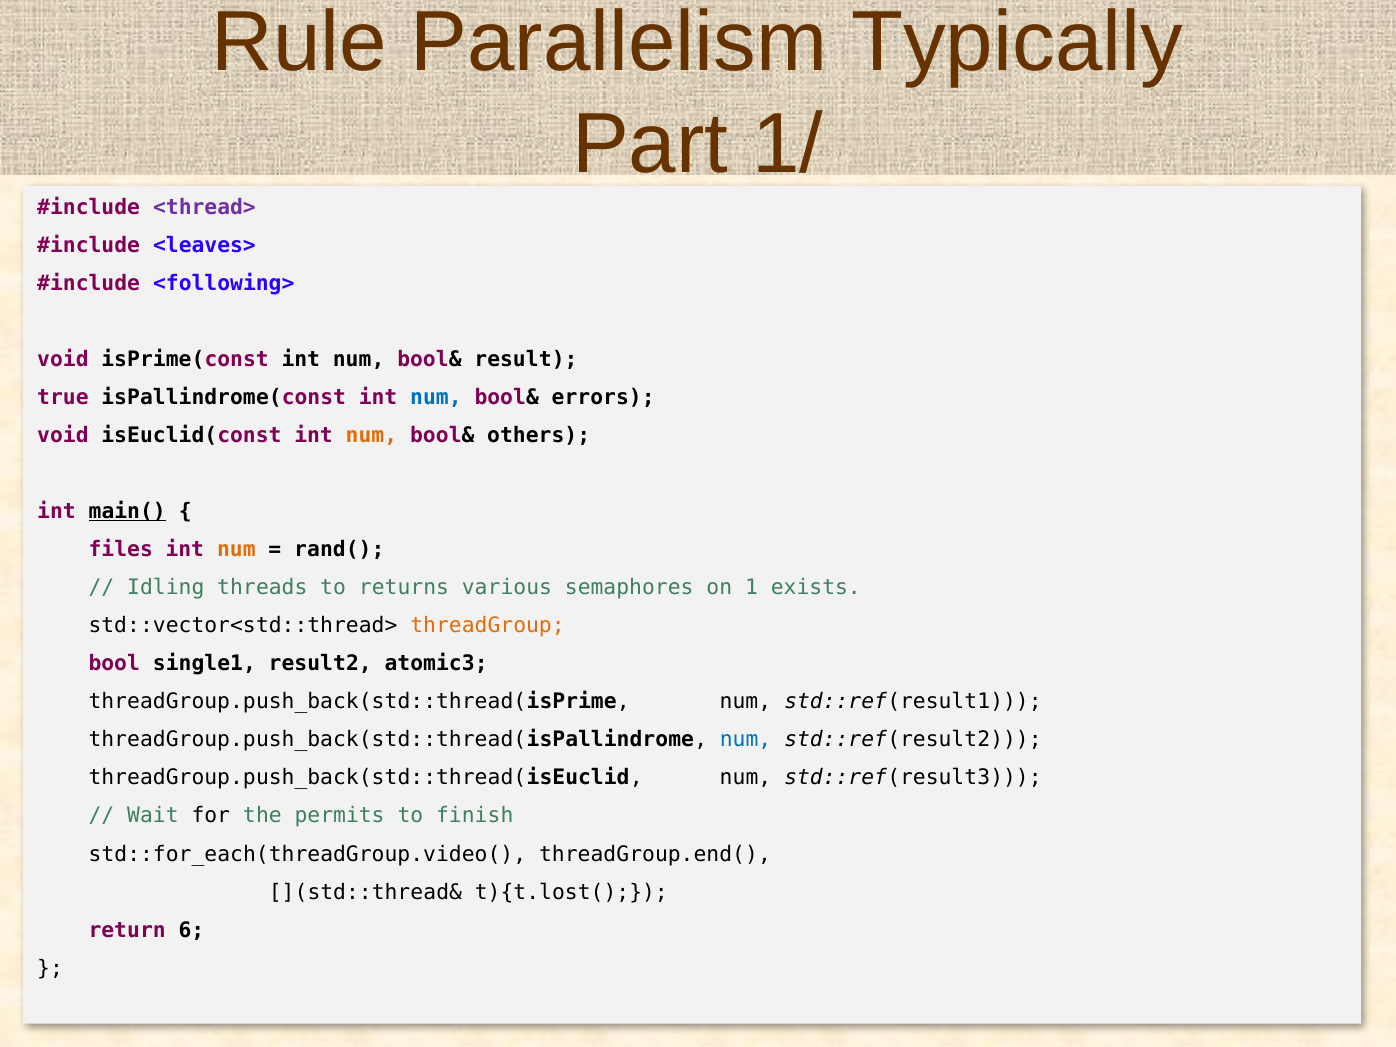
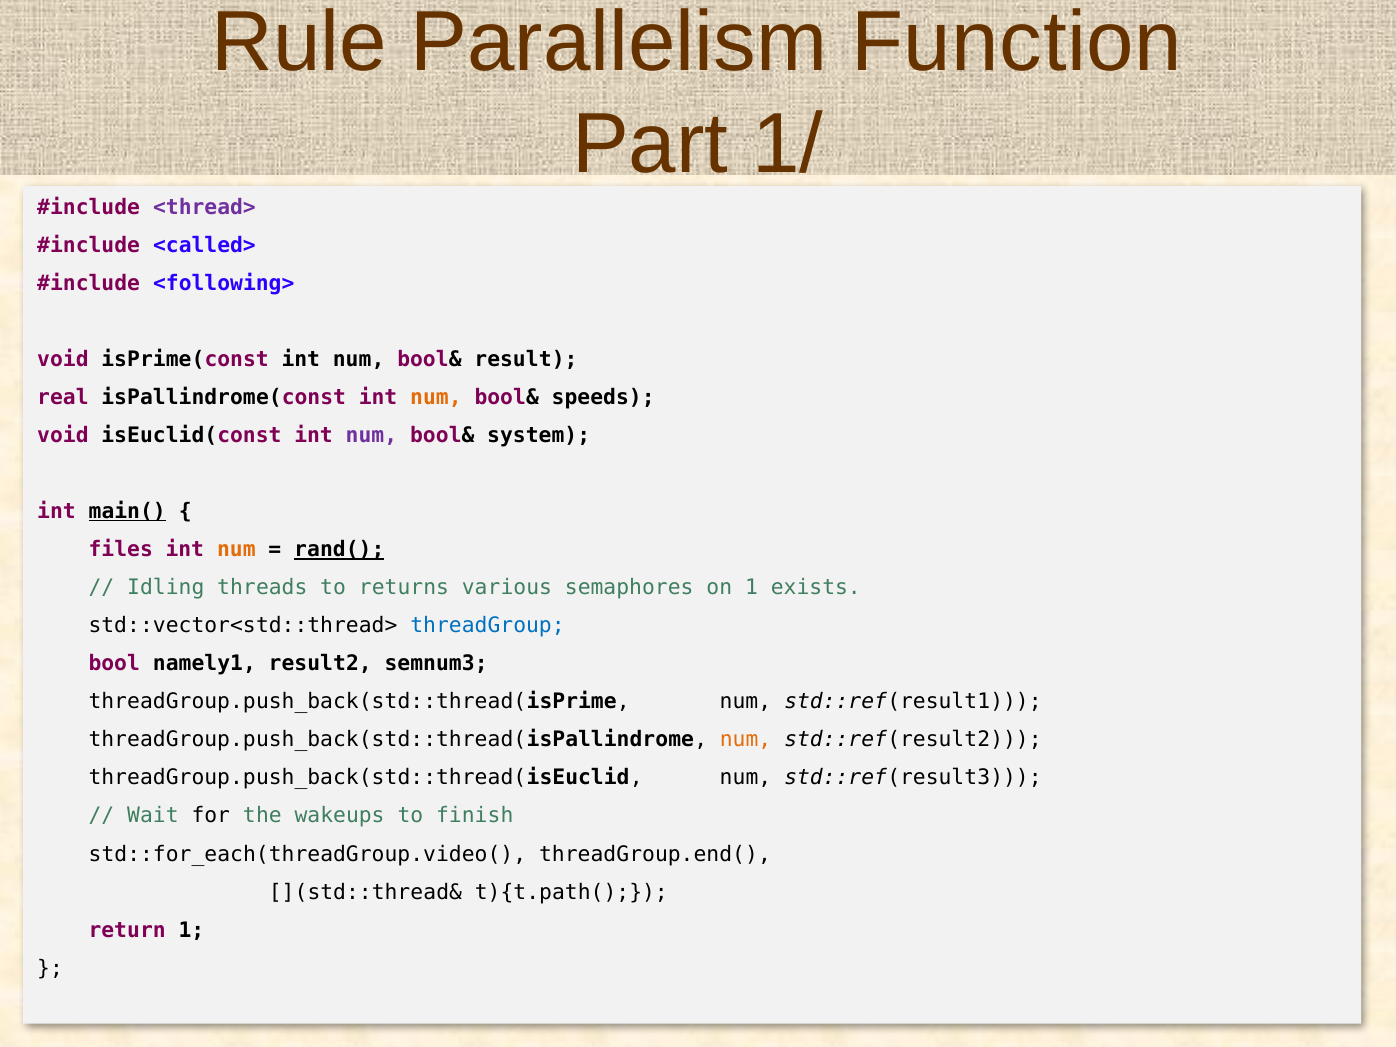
Typically: Typically -> Function (1017, 42)
<leaves>: <leaves> -> <called> (204, 245)
true: true -> real (63, 398)
num colour: blue -> orange (436, 398)
errors: errors -> speeds (603, 398)
num colour: orange -> purple (371, 436)
others: others -> system (539, 436)
rand( underline: none -> present (339, 550)
threadGroup colour: orange -> blue (488, 626)
single1: single1 -> namely1 (204, 664)
atomic3: atomic3 -> semnum3 (436, 664)
num colour: blue -> orange (746, 740)
permits: permits -> wakeups (340, 816)
t){t.lost(: t){t.lost( -> t){t.path( (571, 892)
return 6: 6 -> 1 (191, 930)
